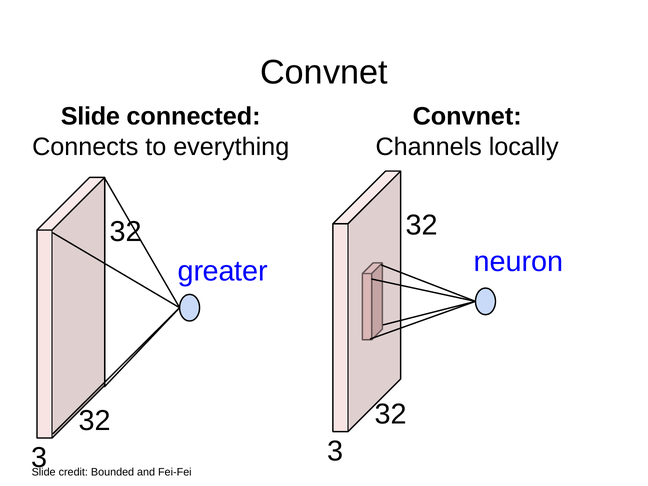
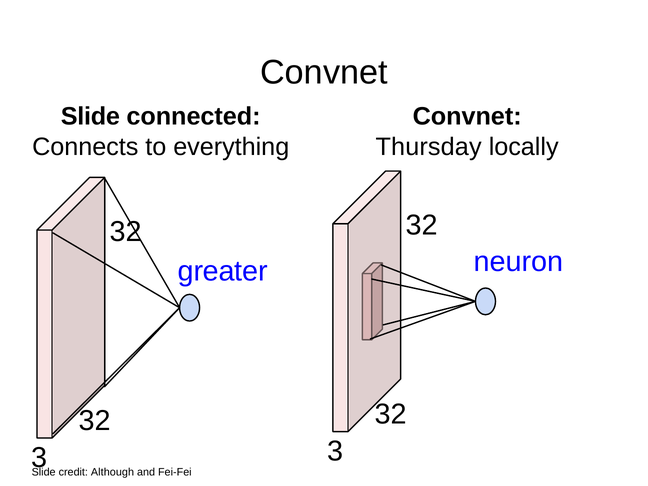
Channels: Channels -> Thursday (429, 147)
Bounded: Bounded -> Although (113, 472)
